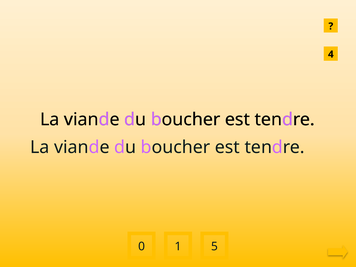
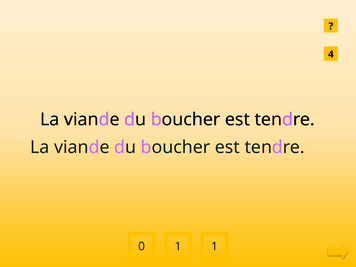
0 5: 5 -> 1 (214, 246)
